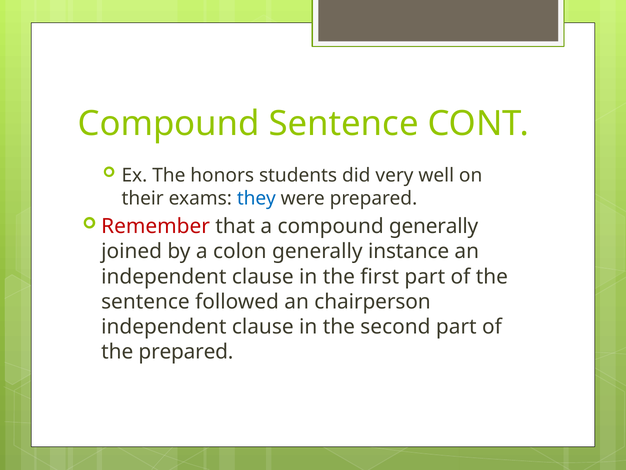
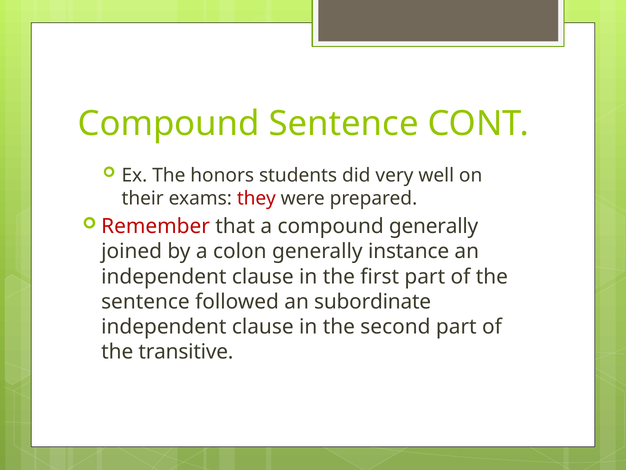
they colour: blue -> red (256, 198)
chairperson: chairperson -> subordinate (373, 301)
the prepared: prepared -> transitive (186, 351)
